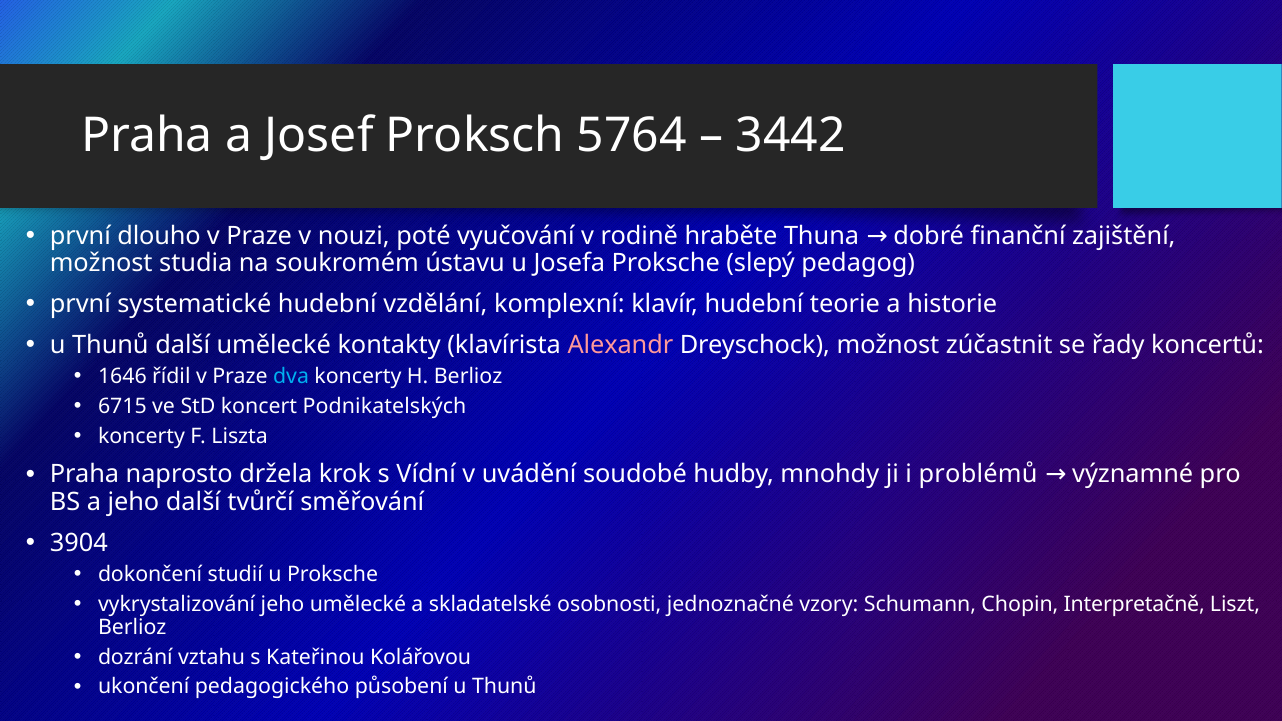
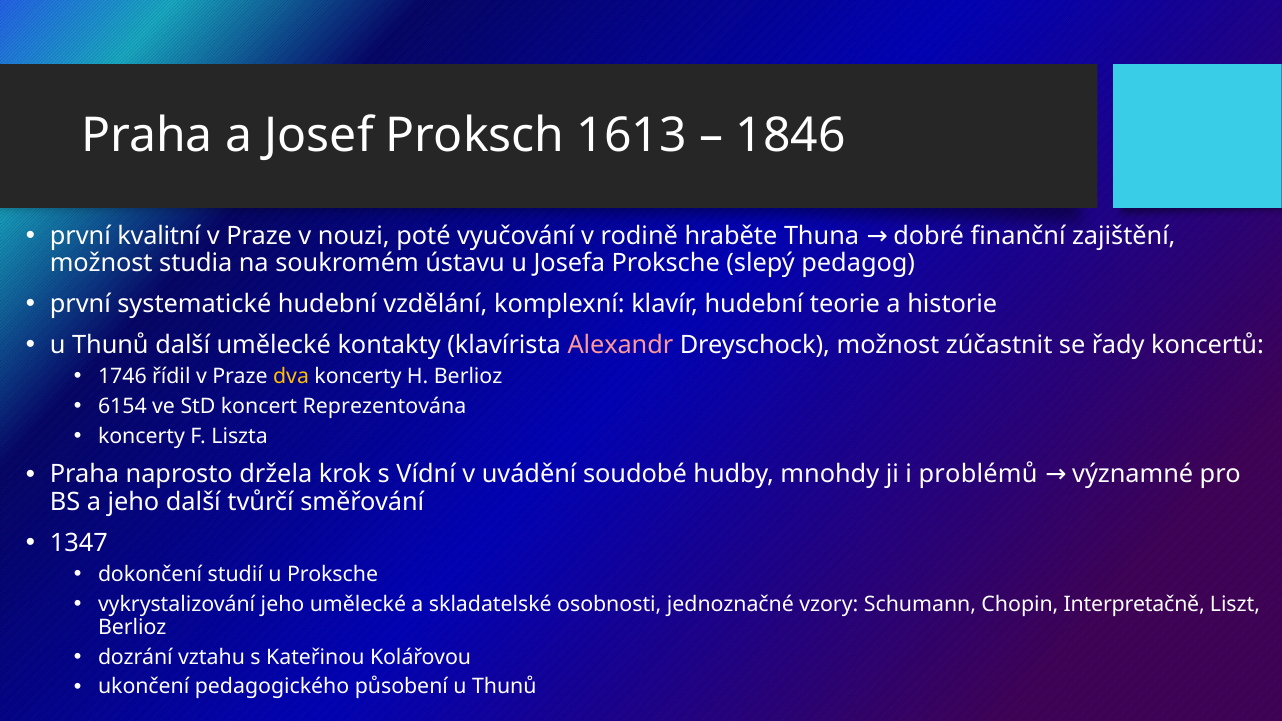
5764: 5764 -> 1613 (632, 136)
3442: 3442 -> 1846 (791, 136)
dlouho: dlouho -> kvalitní (159, 236)
1646: 1646 -> 1746 (122, 377)
dva colour: light blue -> yellow (291, 377)
6715: 6715 -> 6154 (122, 406)
Podnikatelských: Podnikatelských -> Reprezentována (384, 406)
3904: 3904 -> 1347 (79, 543)
